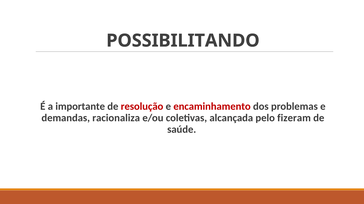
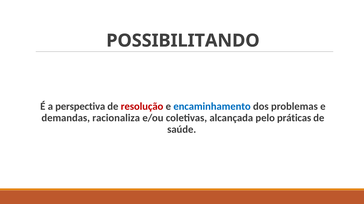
importante: importante -> perspectiva (80, 107)
encaminhamento colour: red -> blue (212, 107)
fizeram: fizeram -> práticas (294, 118)
